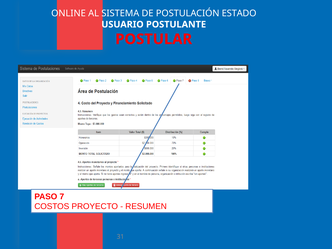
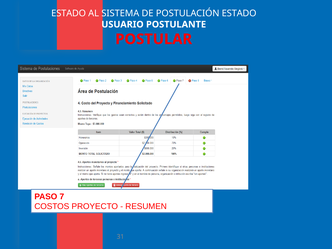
ONLINE: ONLINE -> ESTADO (69, 13)
